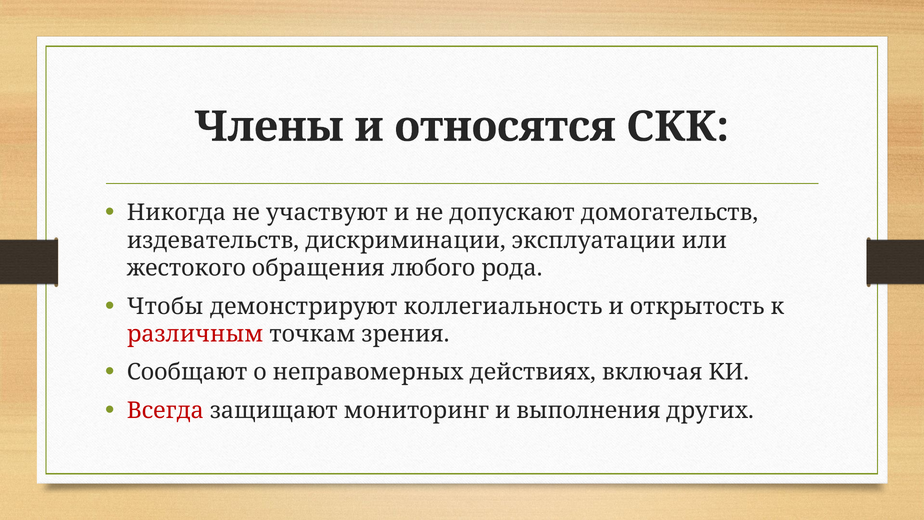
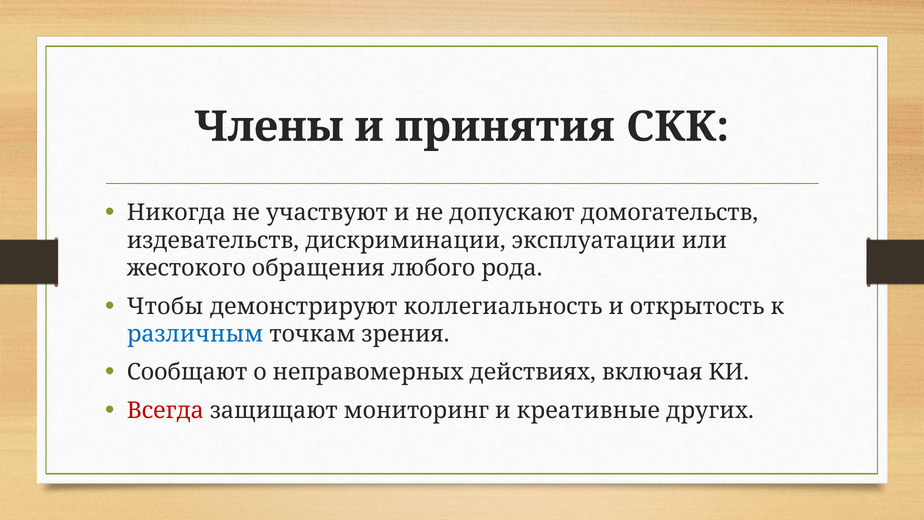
относятся: относятся -> принятия (505, 127)
различным colour: red -> blue (195, 334)
выполнения: выполнения -> креативные (588, 410)
